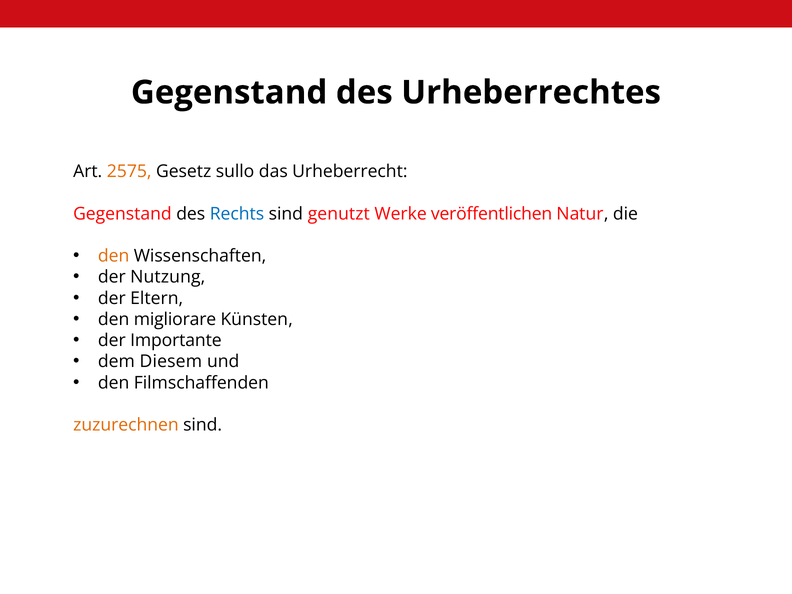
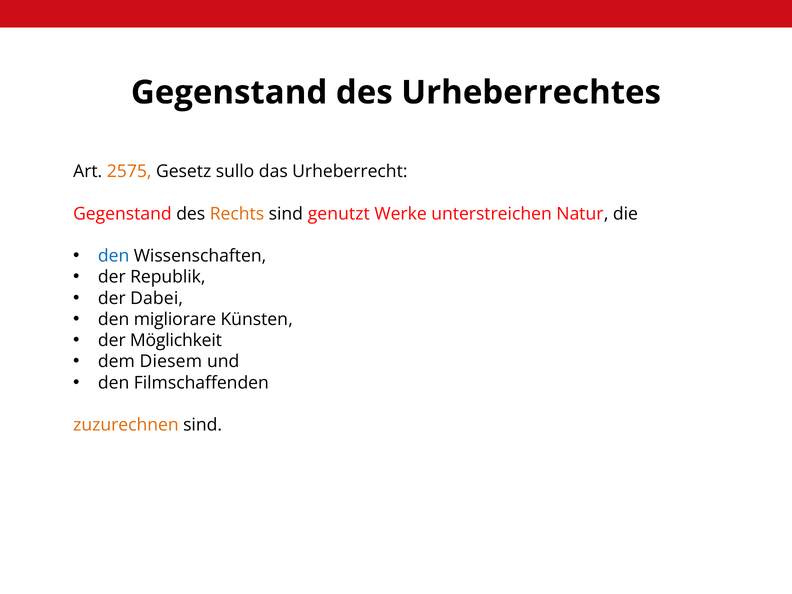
Rechts colour: blue -> orange (237, 214)
veröffentlichen: veröffentlichen -> unterstreichen (492, 214)
den colour: orange -> blue (114, 256)
Nutzung: Nutzung -> Republik (168, 277)
Eltern: Eltern -> Dabei (157, 298)
Importante: Importante -> Möglichkeit (176, 341)
